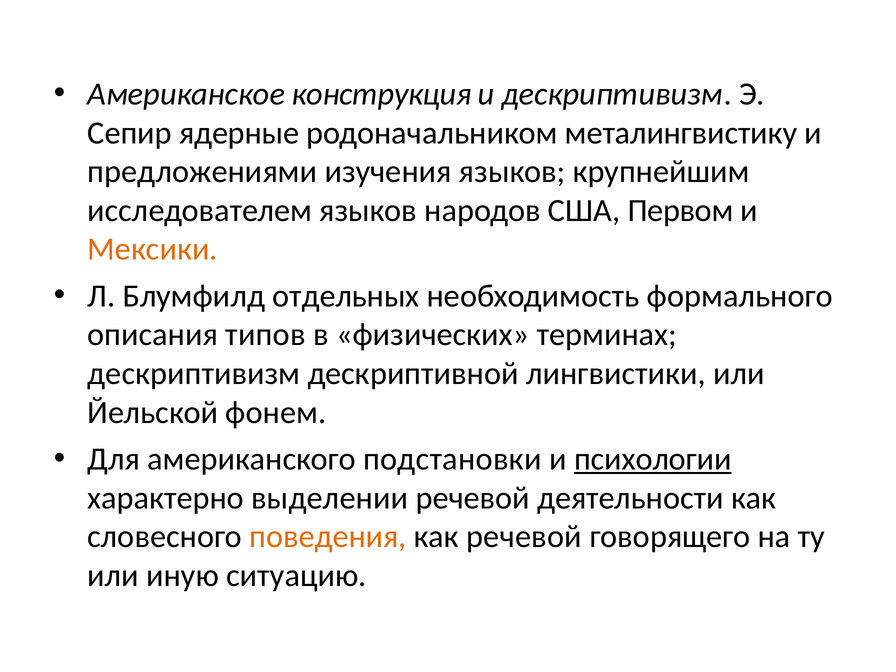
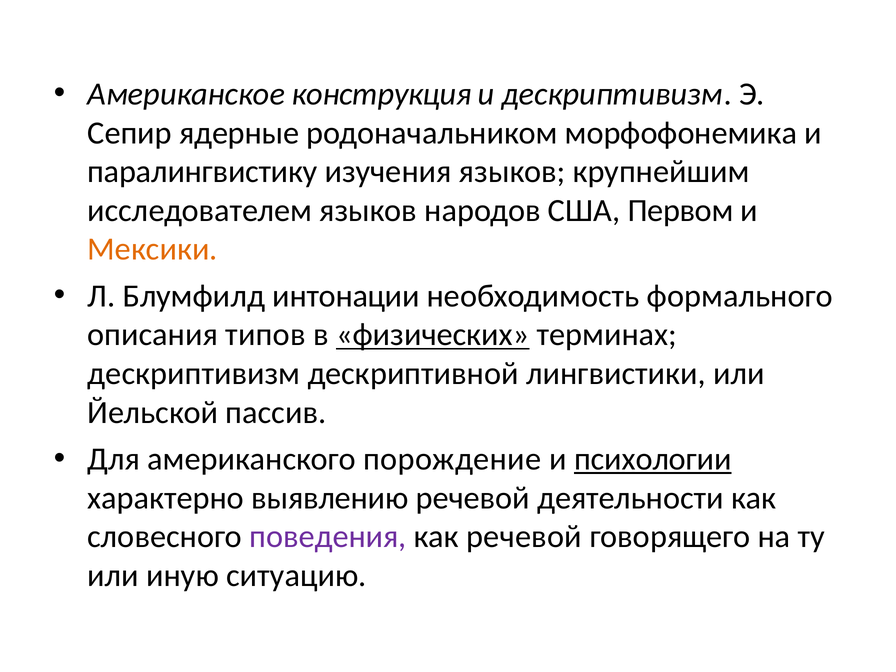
металингвистику: металингвистику -> морфофонемика (681, 133)
предложениями: предложениями -> паралингвистику (202, 172)
отдельных: отдельных -> интонации (346, 296)
физических underline: none -> present (433, 335)
фонем: фонем -> пассив (276, 412)
подстановки: подстановки -> порождение (452, 459)
выделении: выделении -> выявлению (330, 498)
поведения colour: orange -> purple (328, 537)
